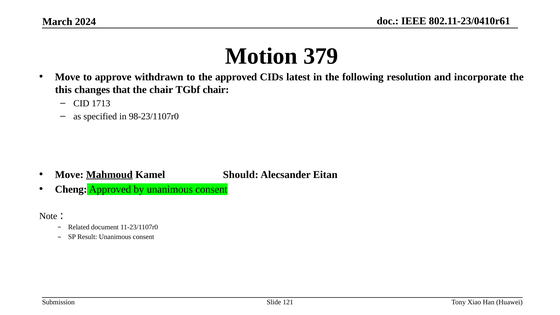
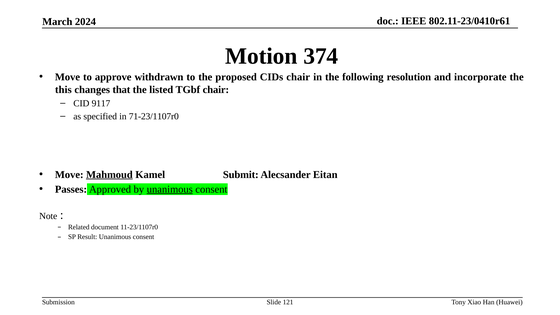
379: 379 -> 374 (321, 56)
the approved: approved -> proposed (236, 77)
CIDs latest: latest -> chair (298, 77)
the chair: chair -> listed (161, 90)
1713: 1713 -> 9117 (101, 103)
98-23/1107r0: 98-23/1107r0 -> 71-23/1107r0 (154, 116)
Should: Should -> Submit (241, 175)
Cheng: Cheng -> Passes (71, 189)
unanimous underline: none -> present (170, 189)
